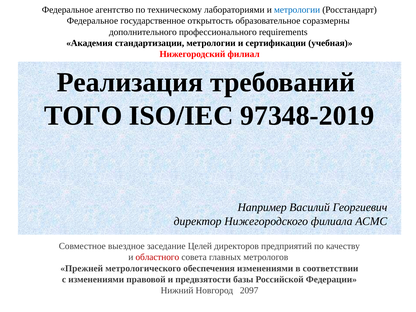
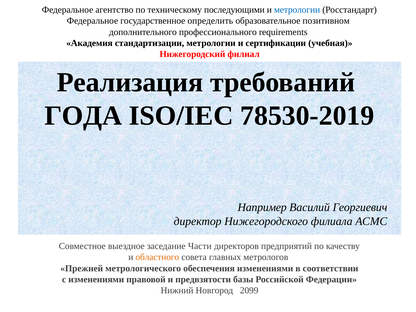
лабораториями: лабораториями -> последующими (234, 10)
открытость: открытость -> определить (210, 21)
соразмерны: соразмерны -> позитивном (326, 21)
ТОГО: ТОГО -> ГОДА (83, 116)
97348-2019: 97348-2019 -> 78530-2019 (307, 116)
Целей: Целей -> Части (200, 246)
областного colour: red -> orange (157, 257)
2097: 2097 -> 2099 (249, 290)
